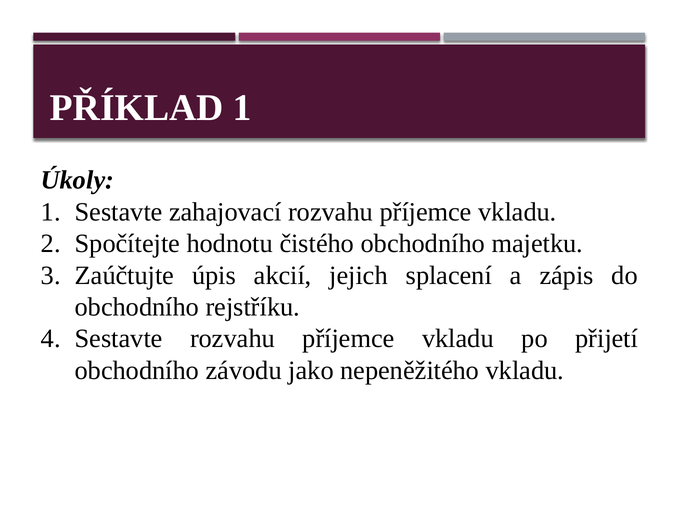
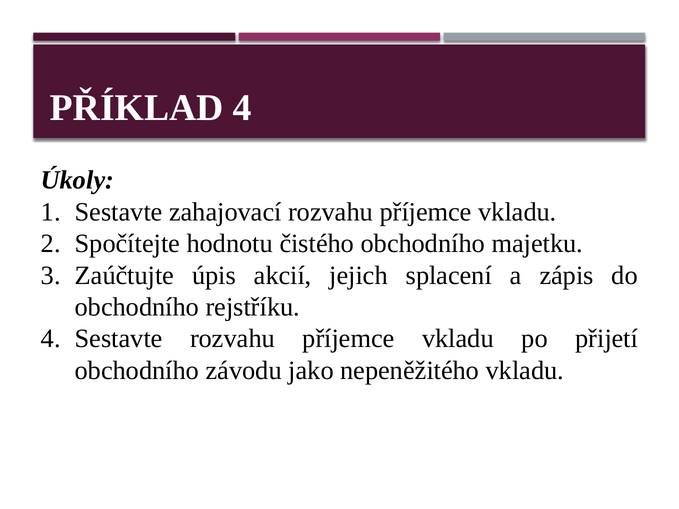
PŘÍKLAD 1: 1 -> 4 (242, 108)
